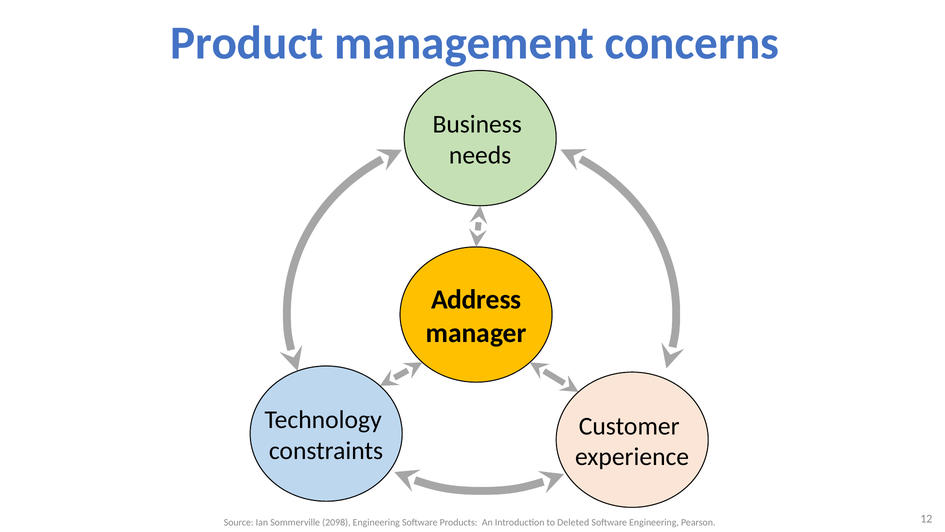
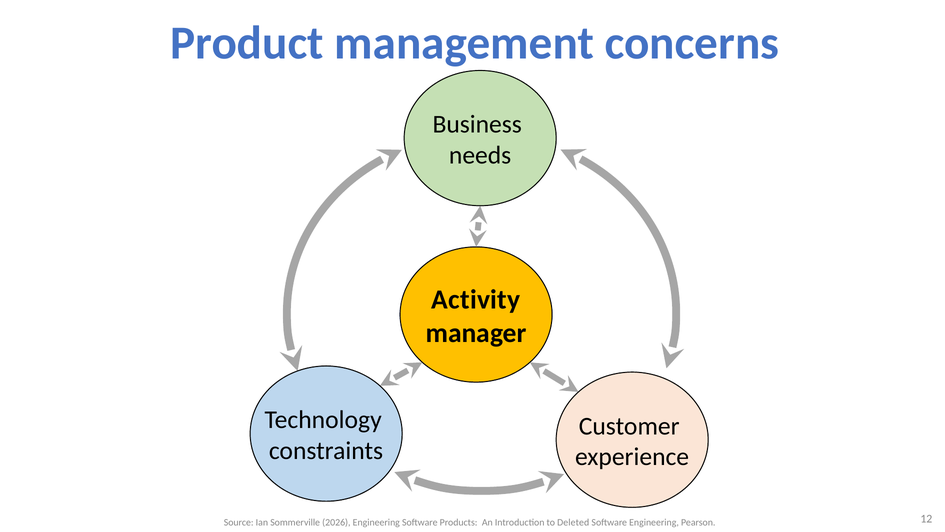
Address: Address -> Activity (476, 300)
2098: 2098 -> 2026 (336, 522)
